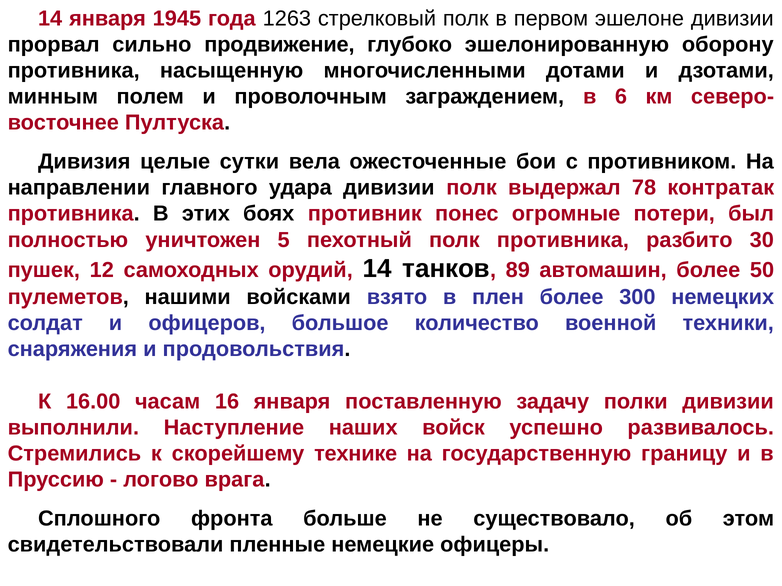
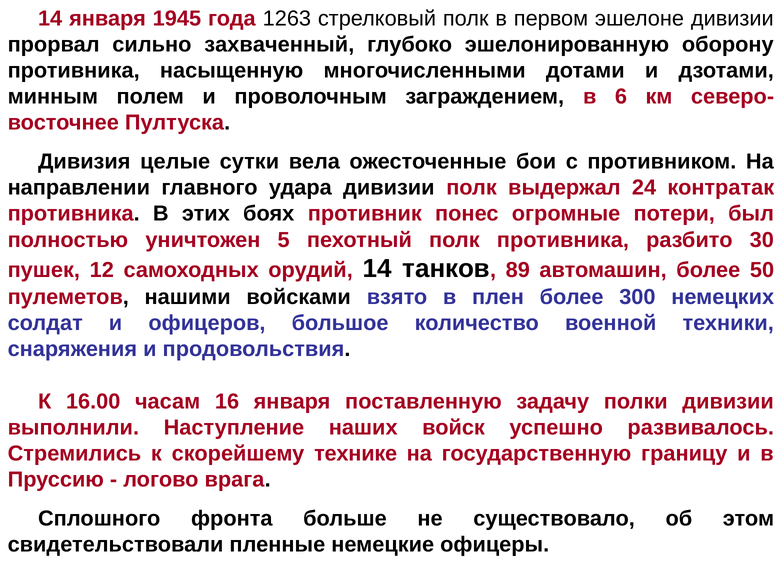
продвижение: продвижение -> захваченный (279, 44)
78: 78 -> 24 (644, 188)
